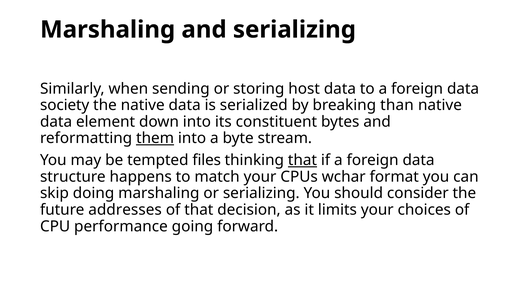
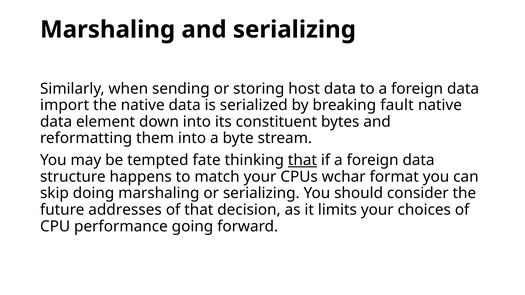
society: society -> import (65, 105)
than: than -> fault (397, 105)
them underline: present -> none (155, 138)
files: files -> fate (207, 160)
